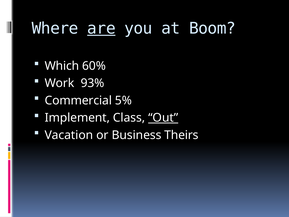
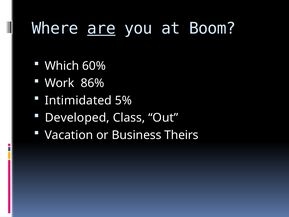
93%: 93% -> 86% (93, 83)
Commercial: Commercial -> Intimidated (78, 100)
Implement: Implement -> Developed (77, 118)
Out underline: present -> none (163, 118)
